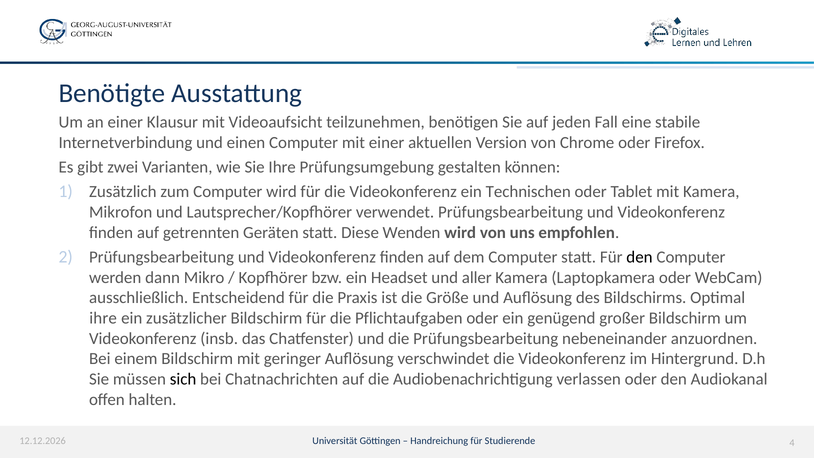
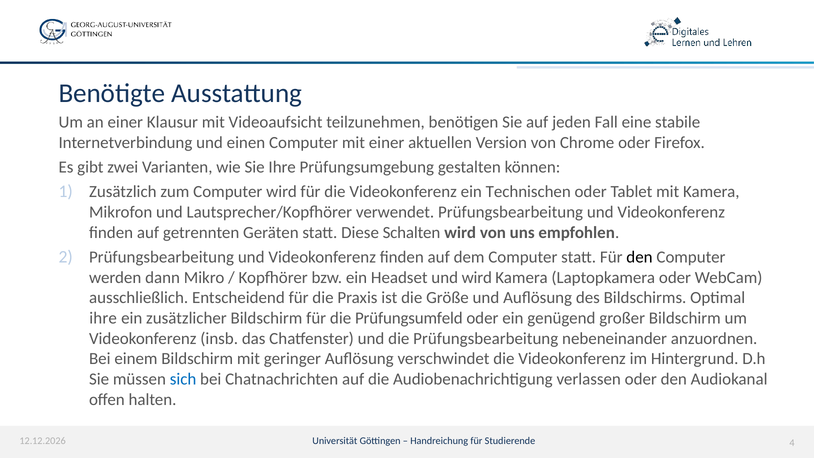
Wenden: Wenden -> Schalten (411, 232)
und aller: aller -> wird (477, 277)
Pflichtaufgaben: Pflichtaufgaben -> Prüfungsumfeld (409, 318)
sich colour: black -> blue (183, 379)
